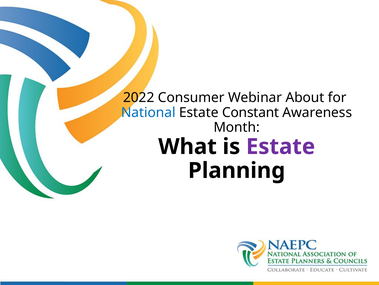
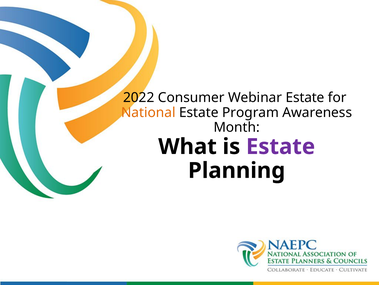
Webinar About: About -> Estate (305, 97)
National colour: blue -> orange (148, 112)
Constant: Constant -> Program (251, 112)
